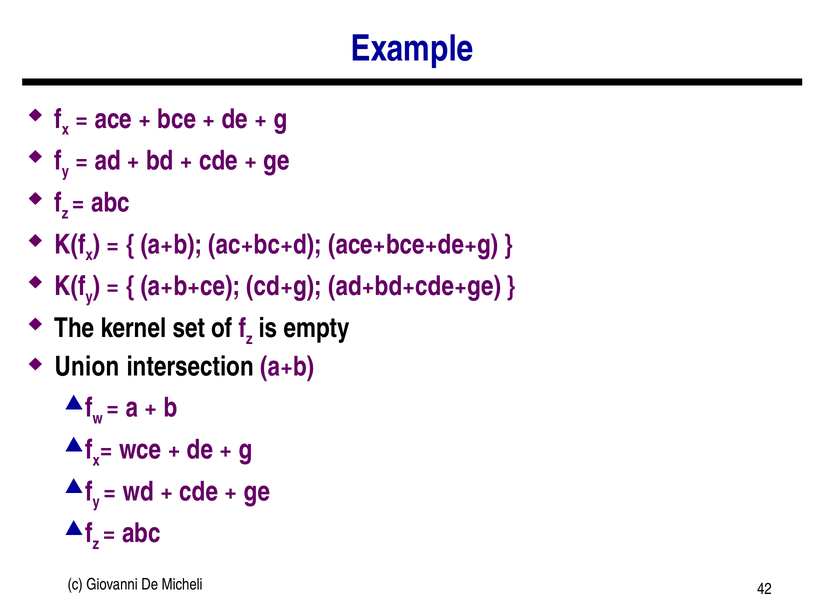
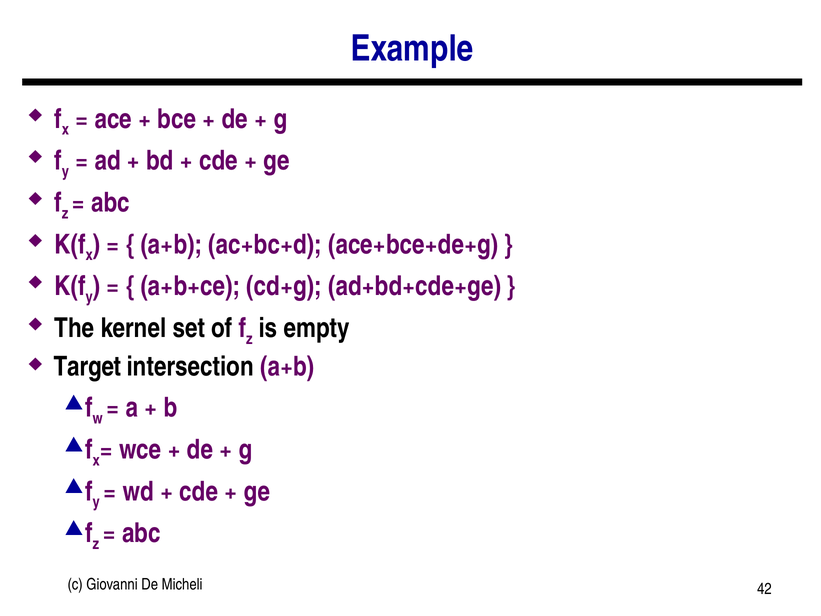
Union: Union -> Target (88, 367)
